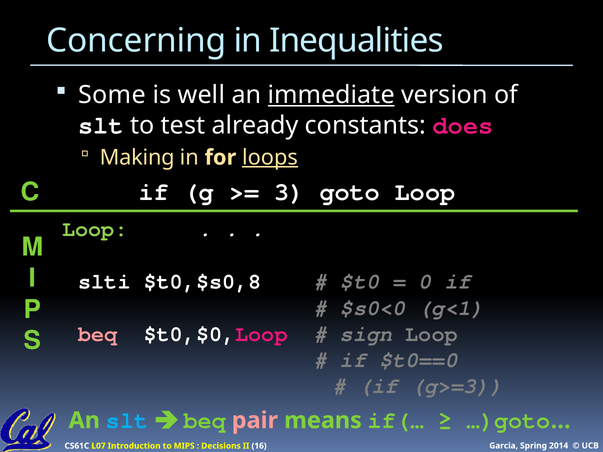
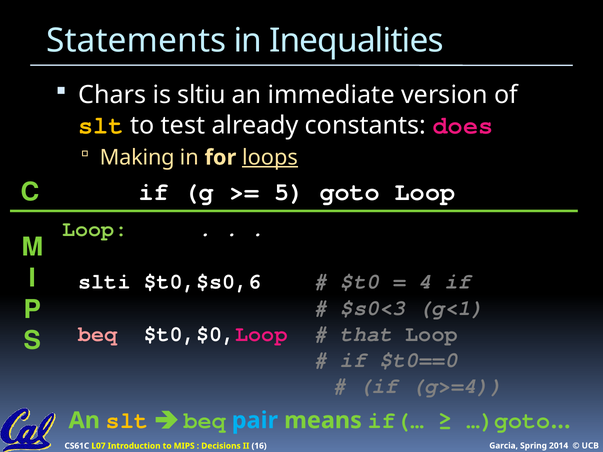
Concerning: Concerning -> Statements (136, 40)
Some: Some -> Chars (112, 95)
well: well -> sltiu (202, 95)
immediate underline: present -> none (331, 95)
slt colour: white -> yellow (101, 125)
3: 3 -> 5 (289, 192)
$t0,$s0,8: $t0,$s0,8 -> $t0,$s0,6 (203, 282)
0: 0 -> 4 (425, 282)
$s0<0: $s0<0 -> $s0<3 (373, 308)
sign: sign -> that (366, 334)
g>=3: g>=3 -> g>=4 (457, 386)
slt colour: light blue -> yellow (127, 421)
pair colour: pink -> light blue (255, 421)
